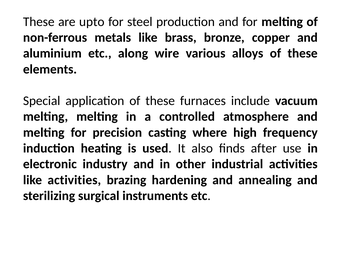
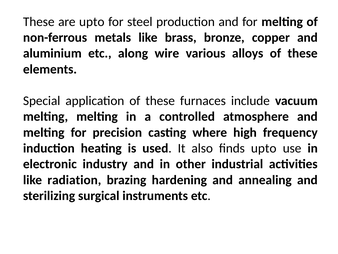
finds after: after -> upto (264, 148)
like activities: activities -> radiation (74, 180)
